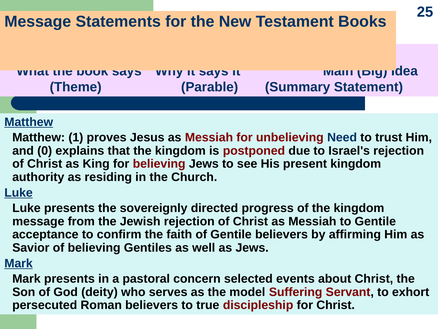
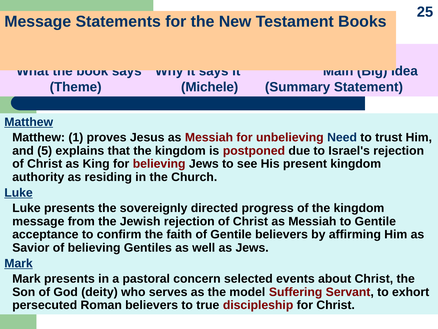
Parable: Parable -> Michele (210, 87)
0: 0 -> 5 (45, 151)
